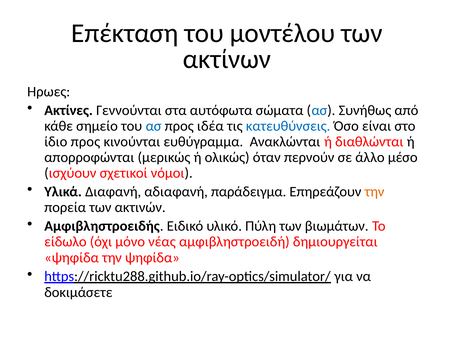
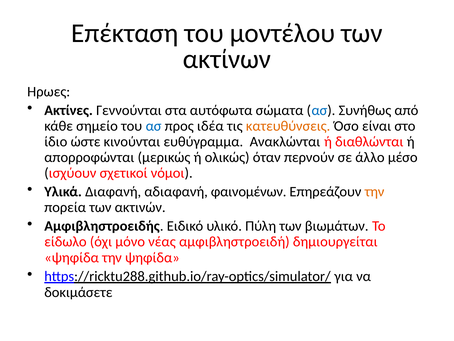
κατευθύνσεις colour: blue -> orange (288, 126)
ίδιο προς: προς -> ώστε (86, 141)
παράδειγμα: παράδειγμα -> φαινομένων (249, 191)
